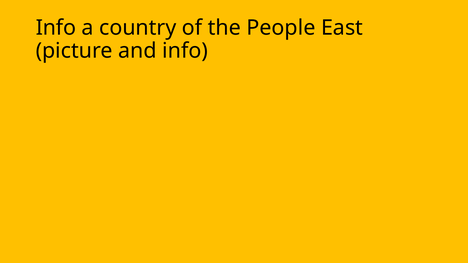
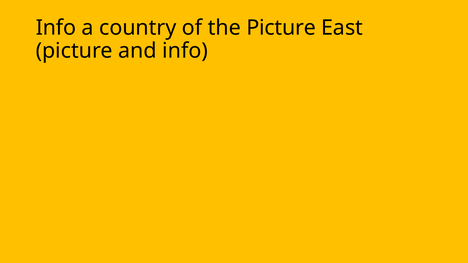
the People: People -> Picture (281, 28)
